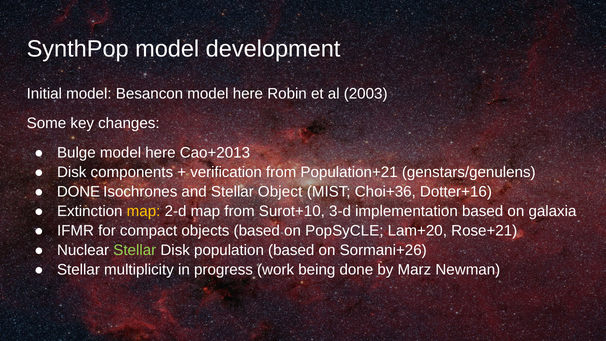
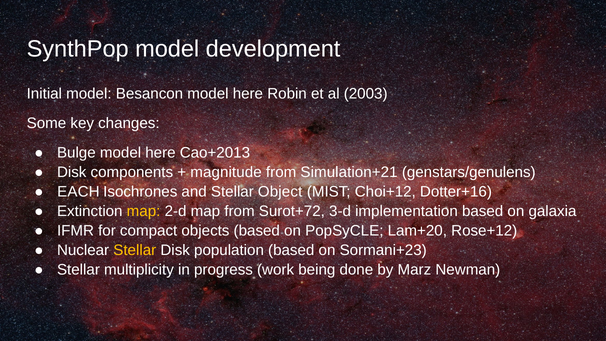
verification: verification -> magnitude (226, 172)
Population+21: Population+21 -> Simulation+21 (349, 172)
DONE: DONE -> EACH (78, 192)
Choi+36: Choi+36 -> Choi+12 (385, 192)
Surot+10: Surot+10 -> Surot+72 (292, 211)
Rose+21: Rose+21 -> Rose+12 (484, 231)
Stellar colour: light green -> yellow (135, 250)
Sormani+26: Sormani+26 -> Sormani+23 (383, 250)
